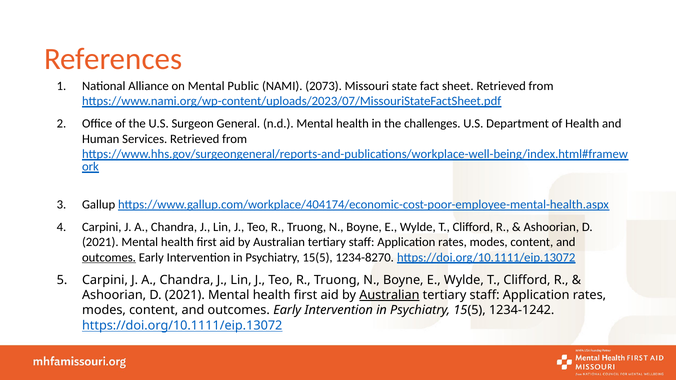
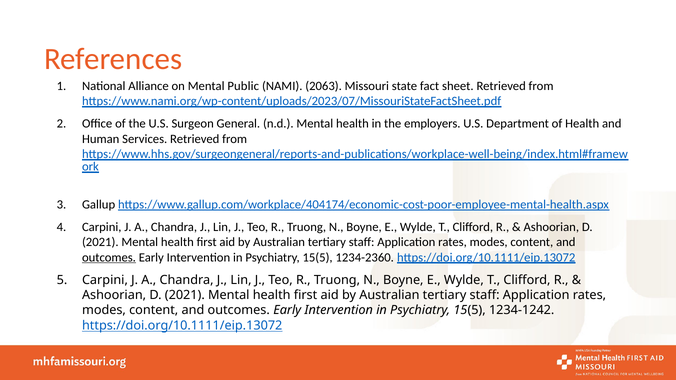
2073: 2073 -> 2063 (324, 86)
challenges: challenges -> employers (432, 124)
1234-8270: 1234-8270 -> 1234-2360 (365, 258)
Australian underline: present -> none (389, 295)
